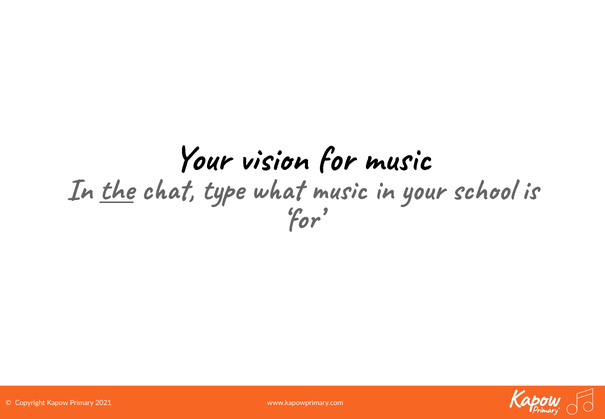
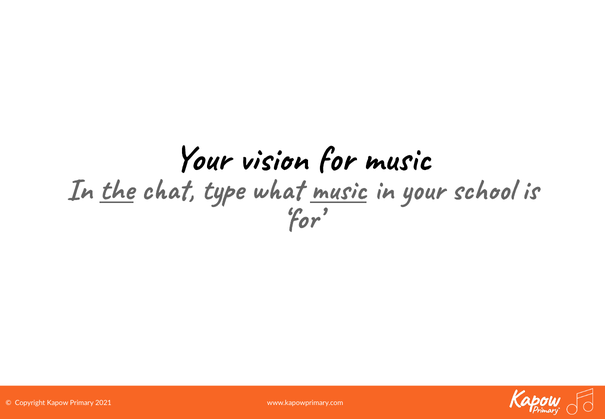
music underline: none -> present (338, 189)
